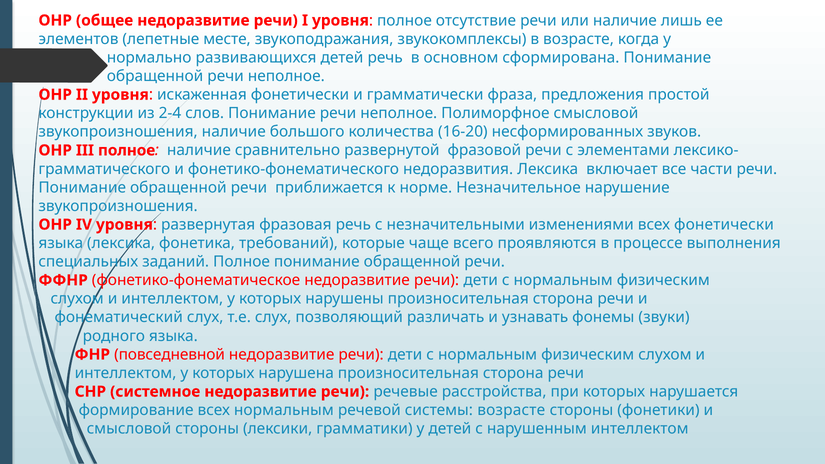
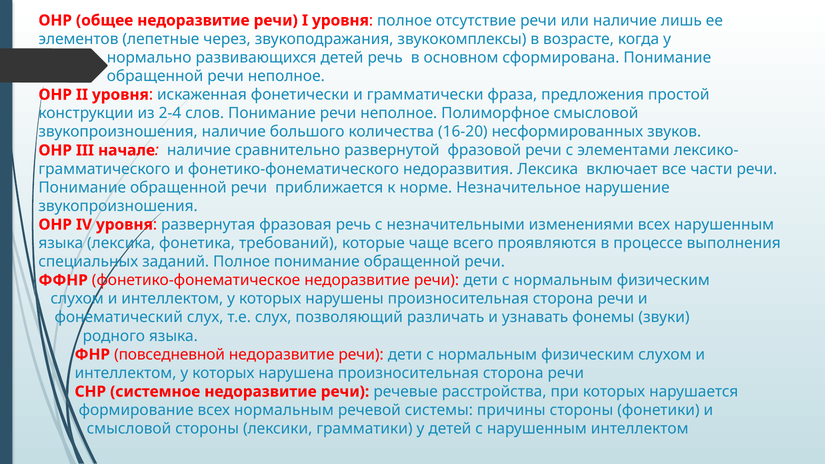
месте: месте -> через (227, 39)
III полное: полное -> начале (127, 150)
всех фонетически: фонетически -> нарушенным (724, 225)
системы возрасте: возрасте -> причины (511, 410)
